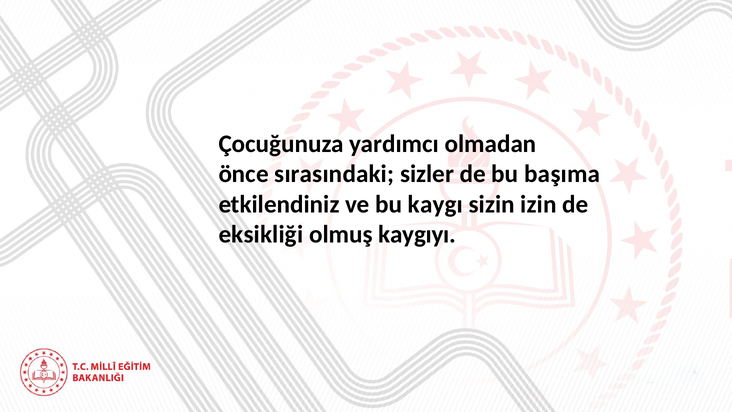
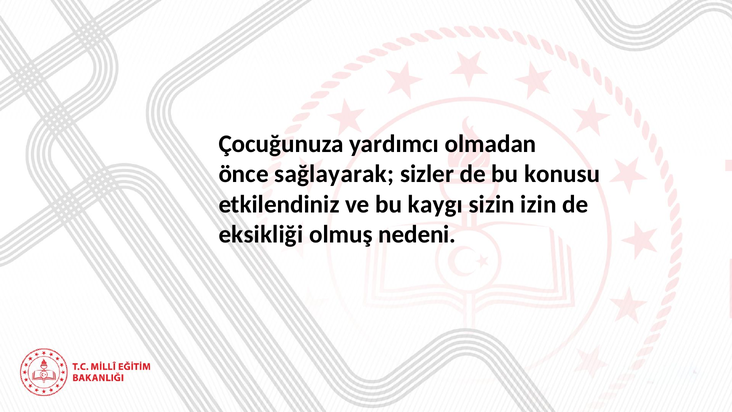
sırasındaki: sırasındaki -> sağlayarak (334, 174)
başıma: başıma -> konusu (562, 174)
kaygıyı: kaygıyı -> nedeni (417, 234)
